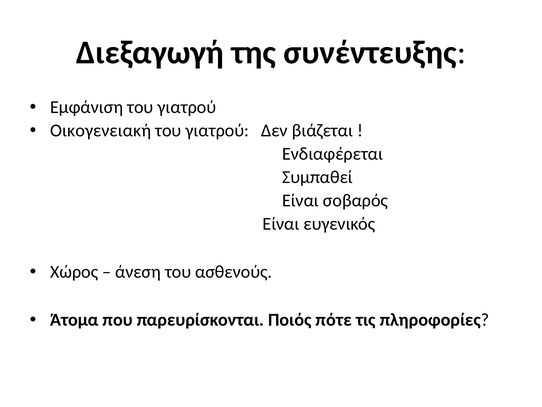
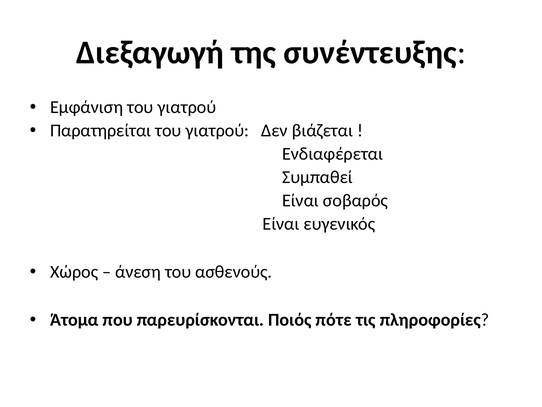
Οικογενειακή: Οικογενειακή -> Παρατηρείται (101, 130)
